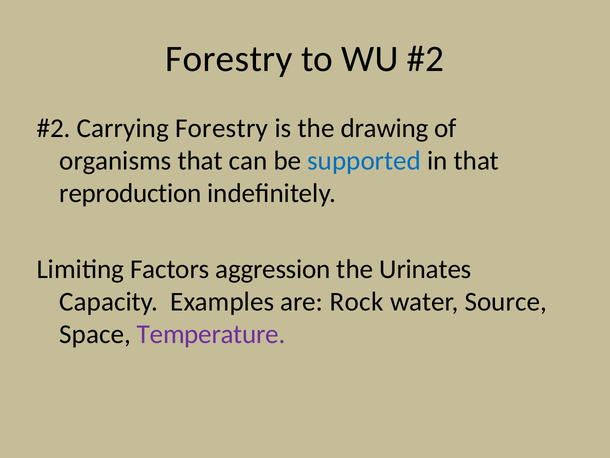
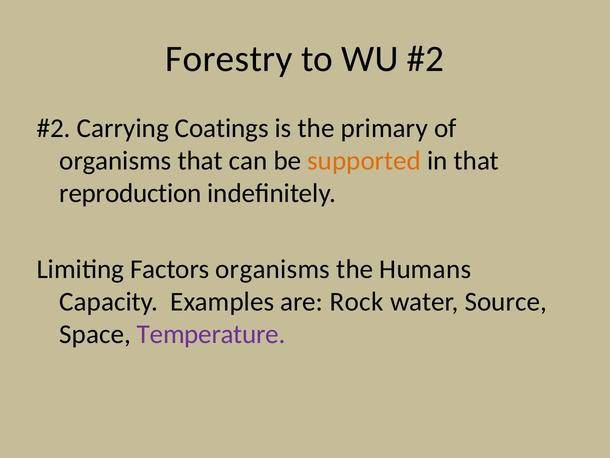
Carrying Forestry: Forestry -> Coatings (222, 128)
drawing: drawing -> primary (384, 128)
supported colour: blue -> orange (364, 161)
Factors aggression: aggression -> organisms (273, 269)
Urinates: Urinates -> Humans (425, 269)
